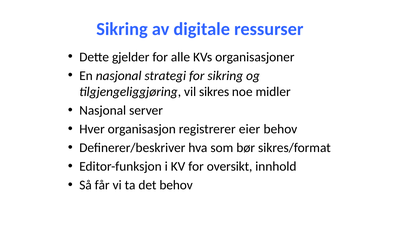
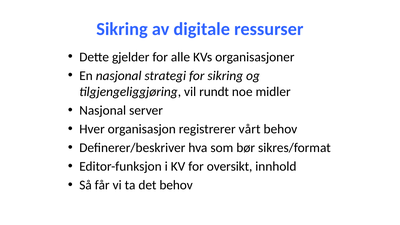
sikres: sikres -> rundt (214, 92)
eier: eier -> vårt (250, 129)
